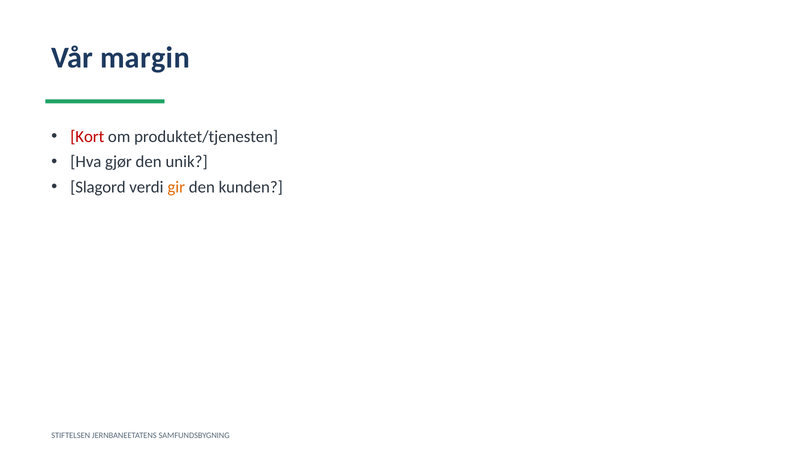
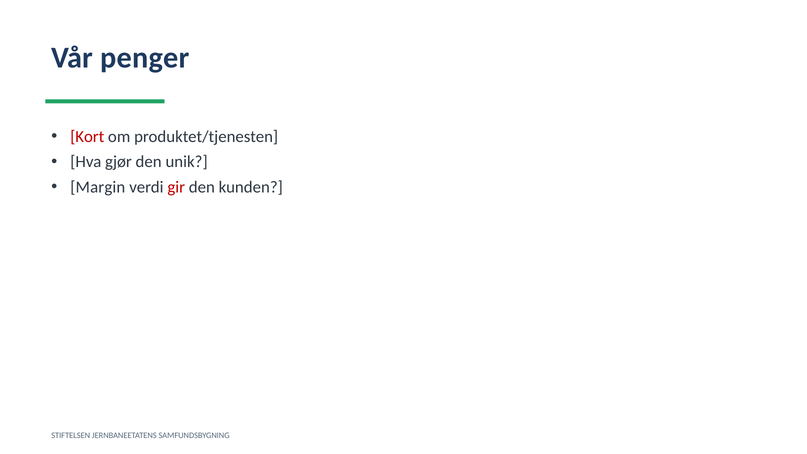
margin: margin -> penger (145, 58)
Slagord: Slagord -> Margin (98, 187)
gir colour: orange -> red (176, 187)
